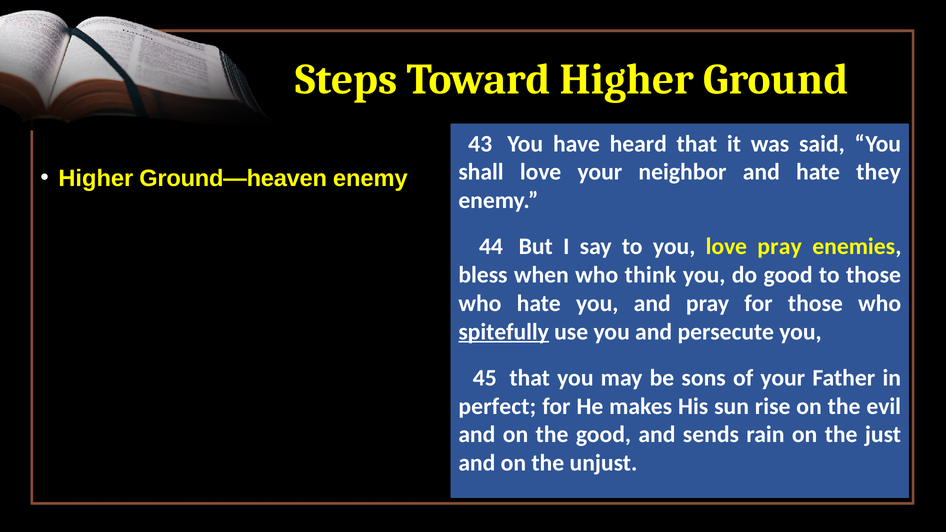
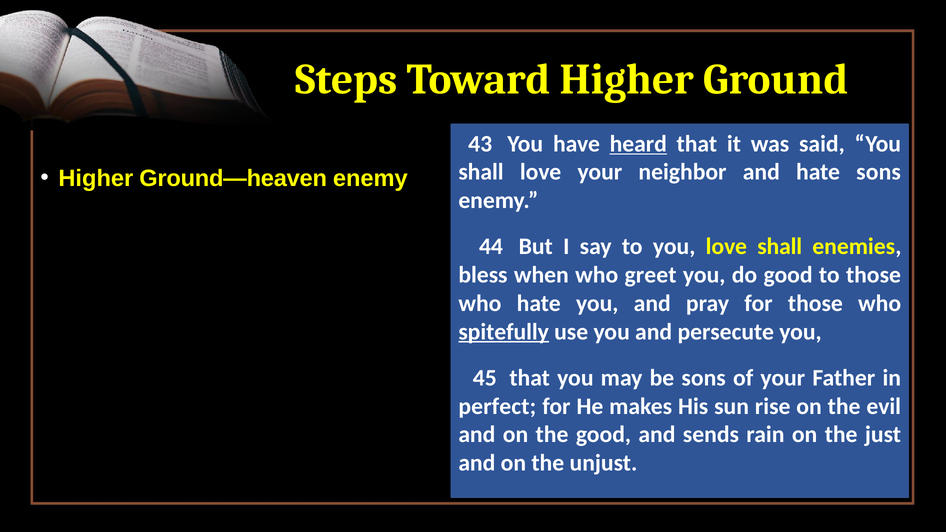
heard underline: none -> present (638, 144)
hate they: they -> sons (879, 172)
love pray: pray -> shall (780, 247)
think: think -> greet (651, 275)
